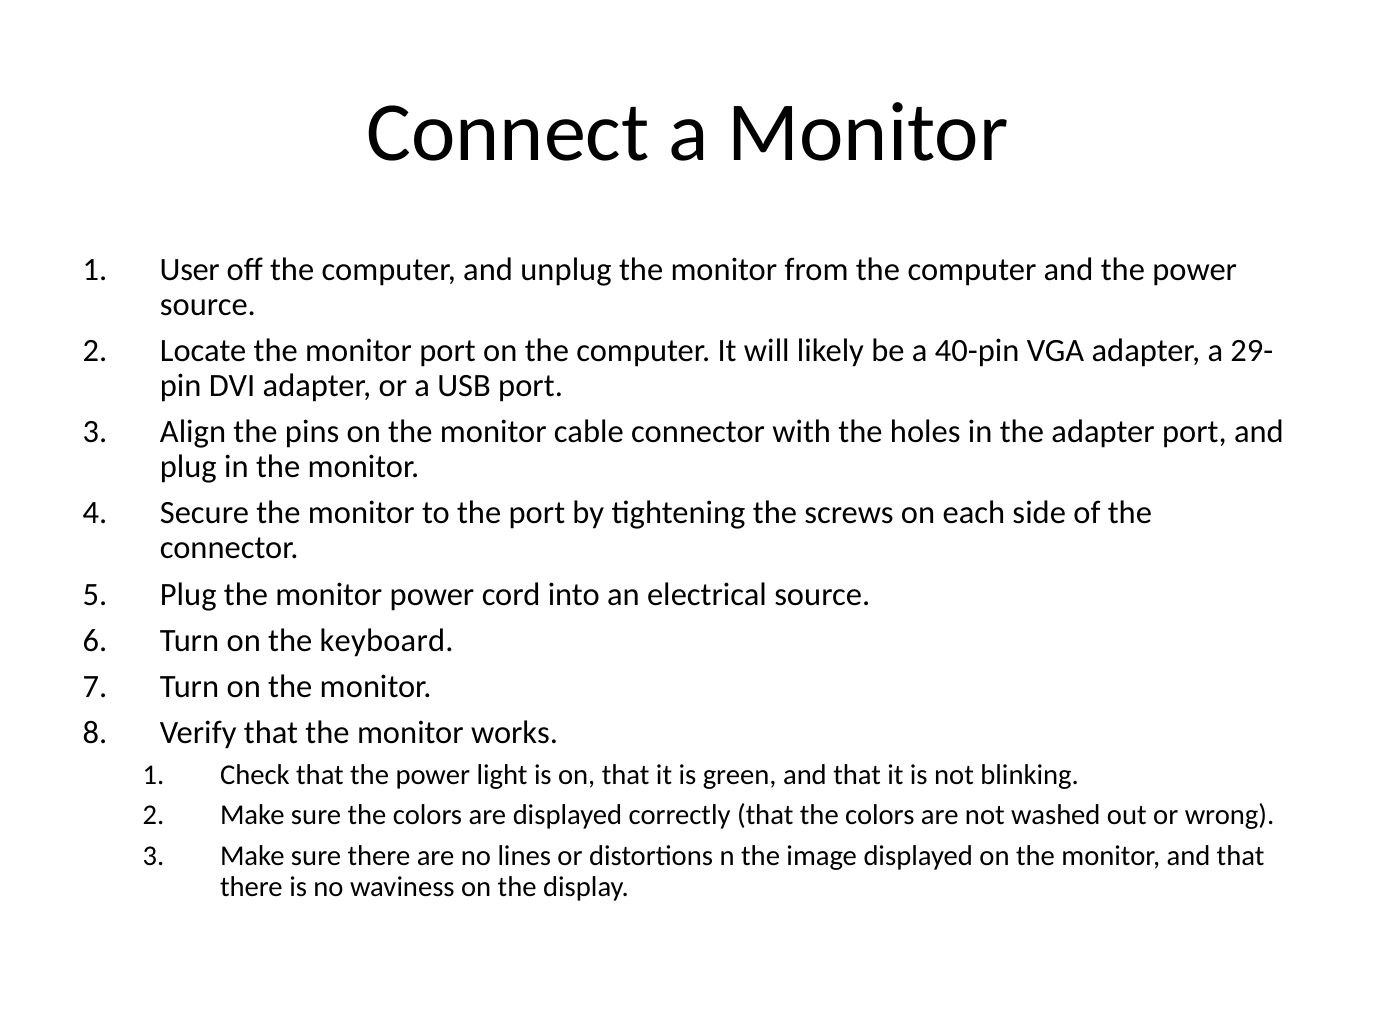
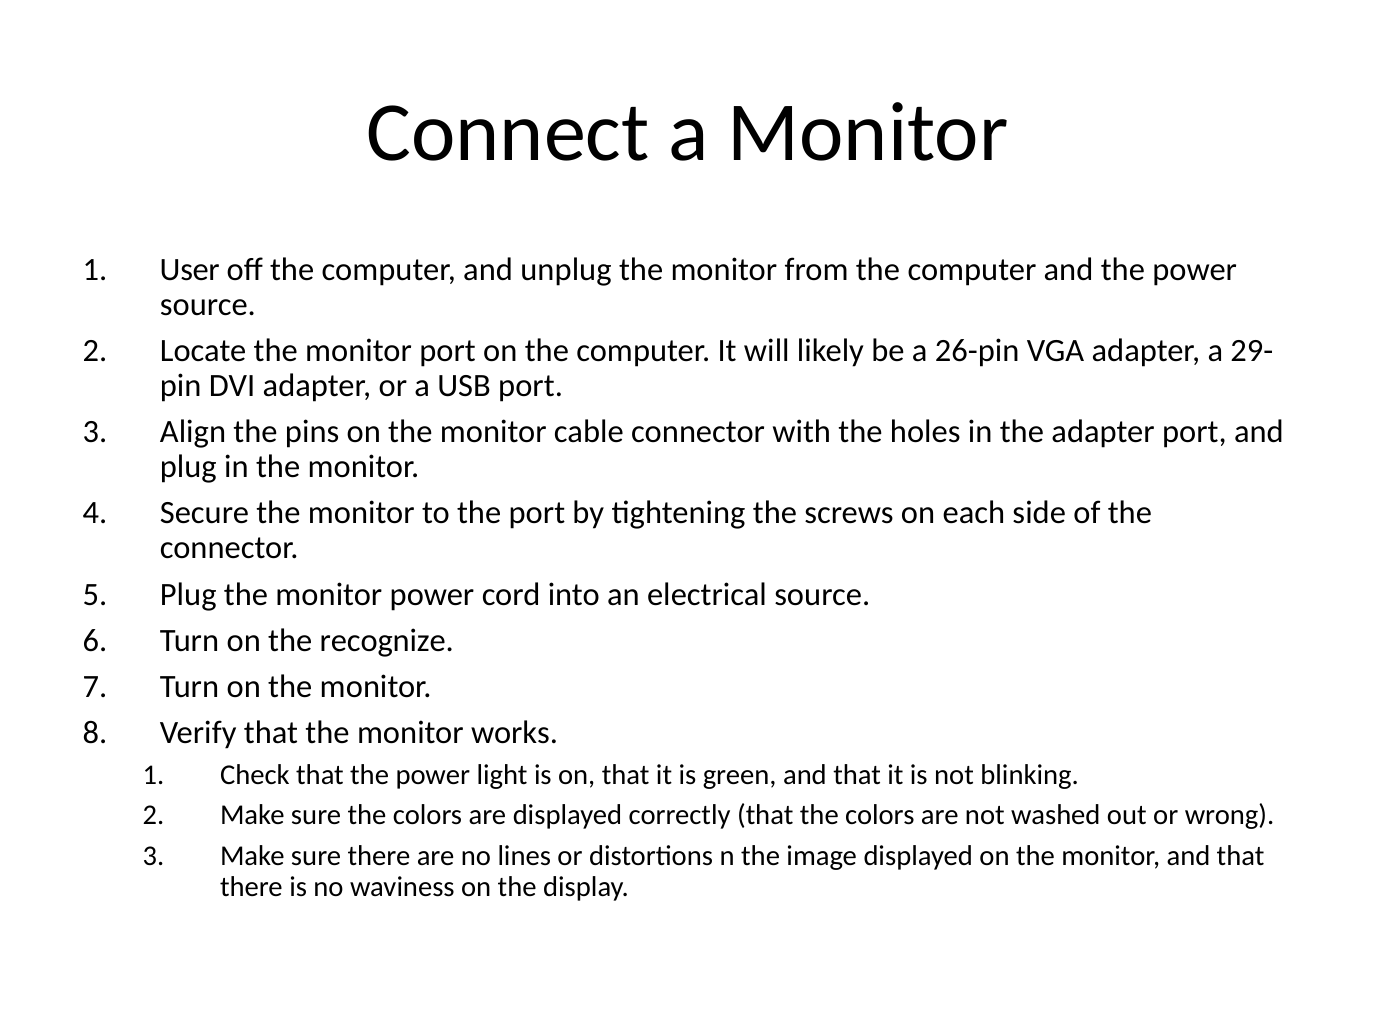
40-pin: 40-pin -> 26-pin (977, 351)
keyboard: keyboard -> recognize (387, 640)
